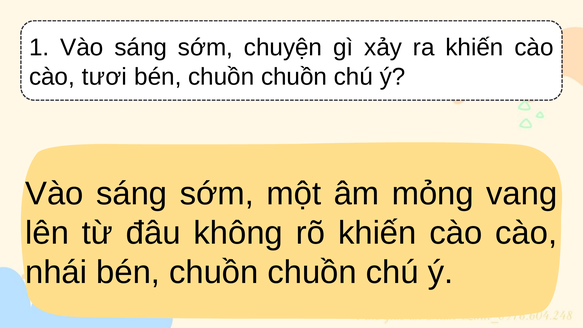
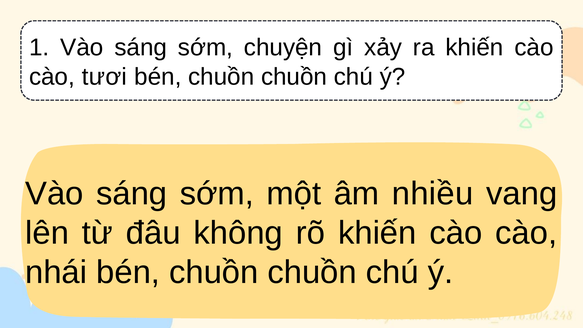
mỏng: mỏng -> nhiều (433, 194)
